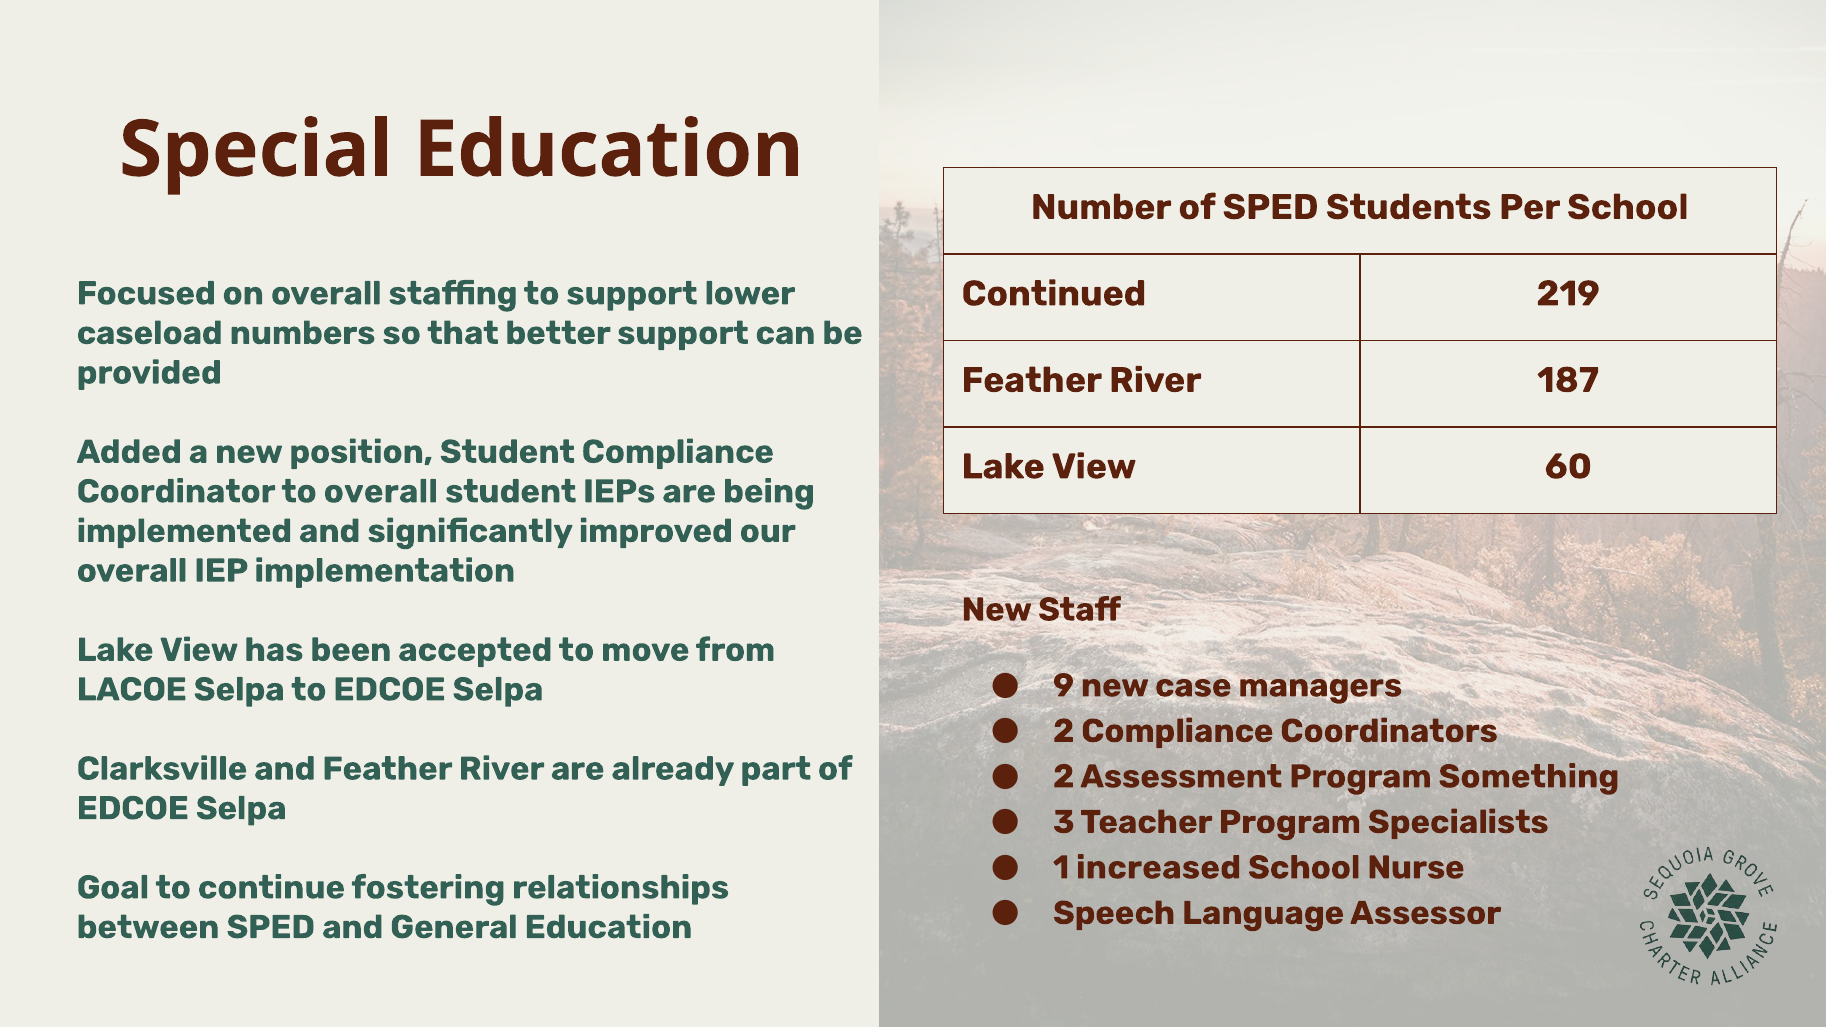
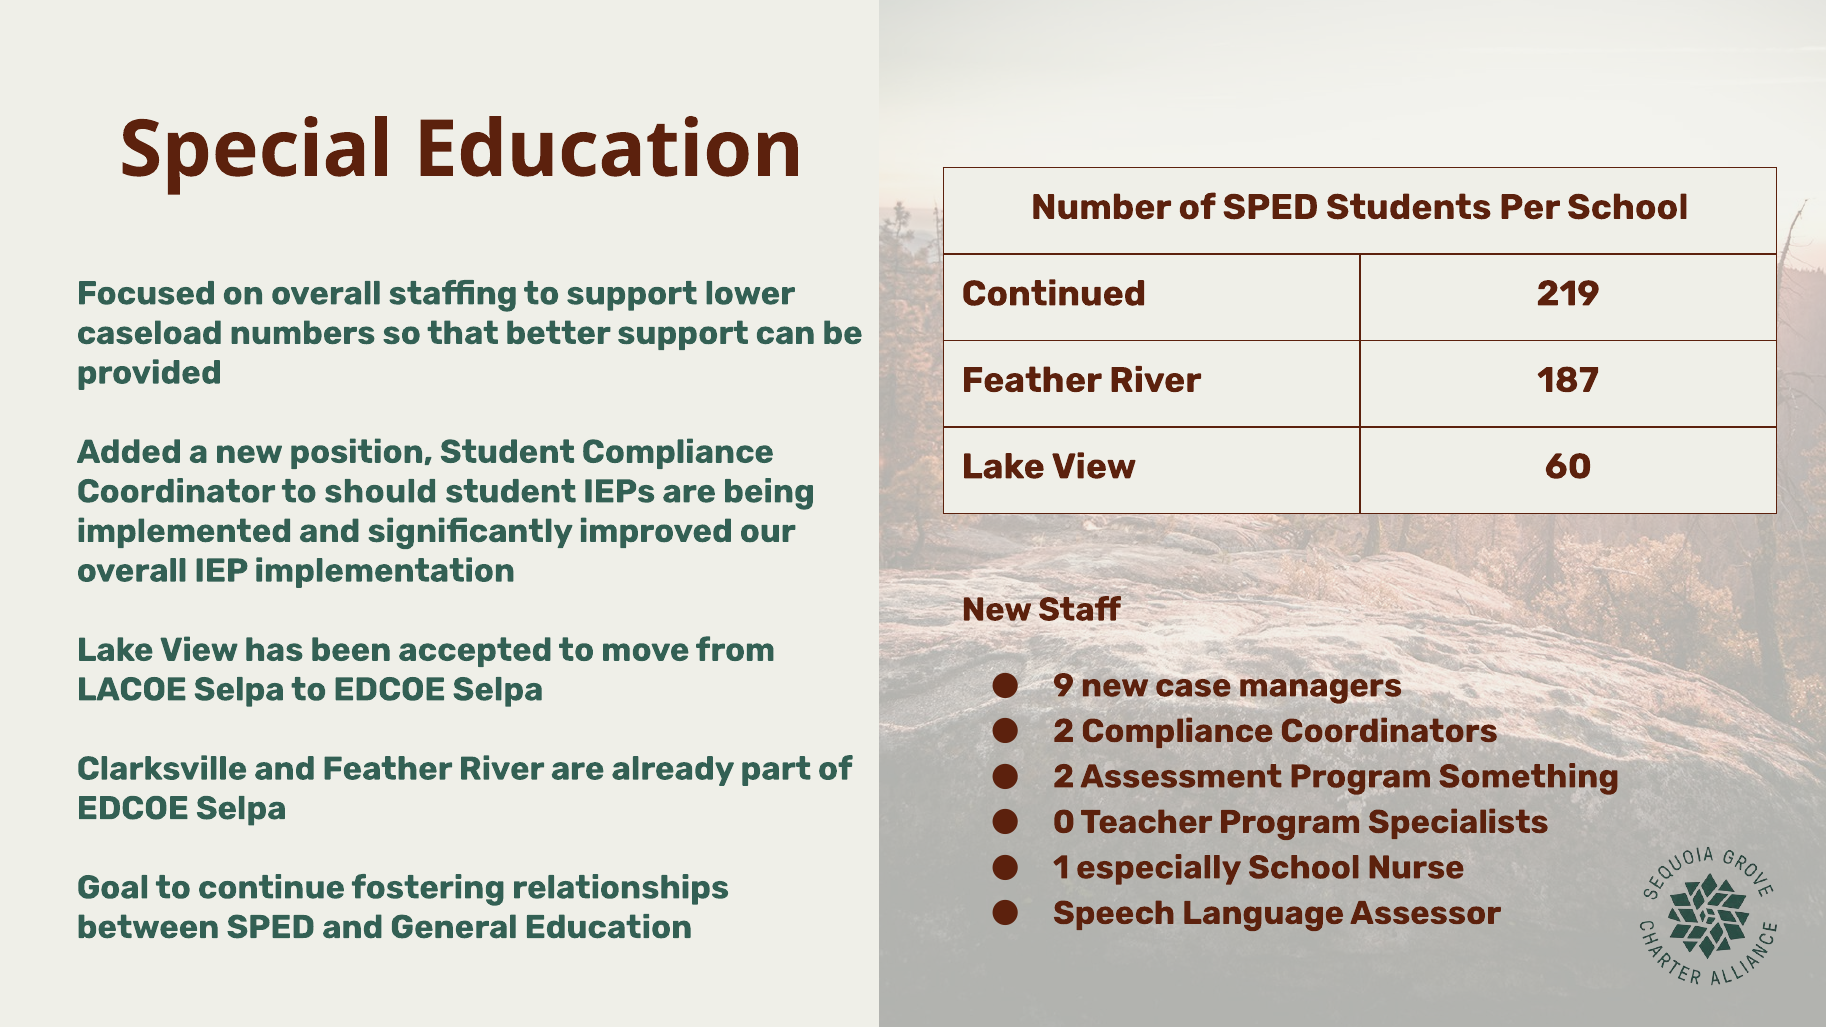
to overall: overall -> should (381, 492)
3: 3 -> 0 (1064, 822)
increased: increased -> especially (1159, 868)
